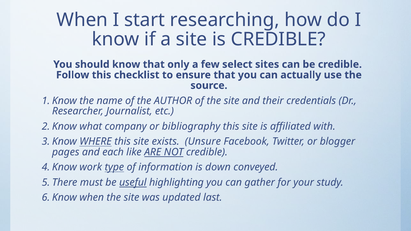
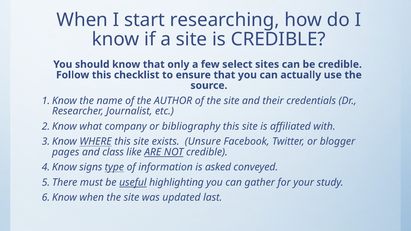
each: each -> class (113, 152)
work: work -> signs (91, 167)
down: down -> asked (218, 167)
